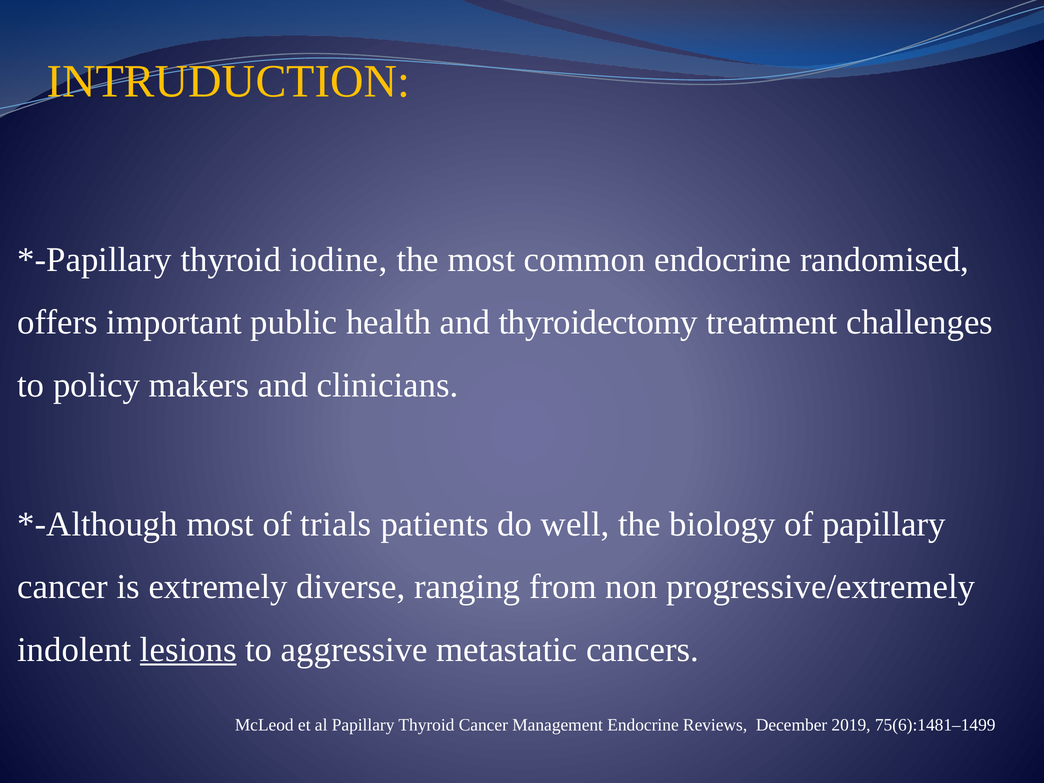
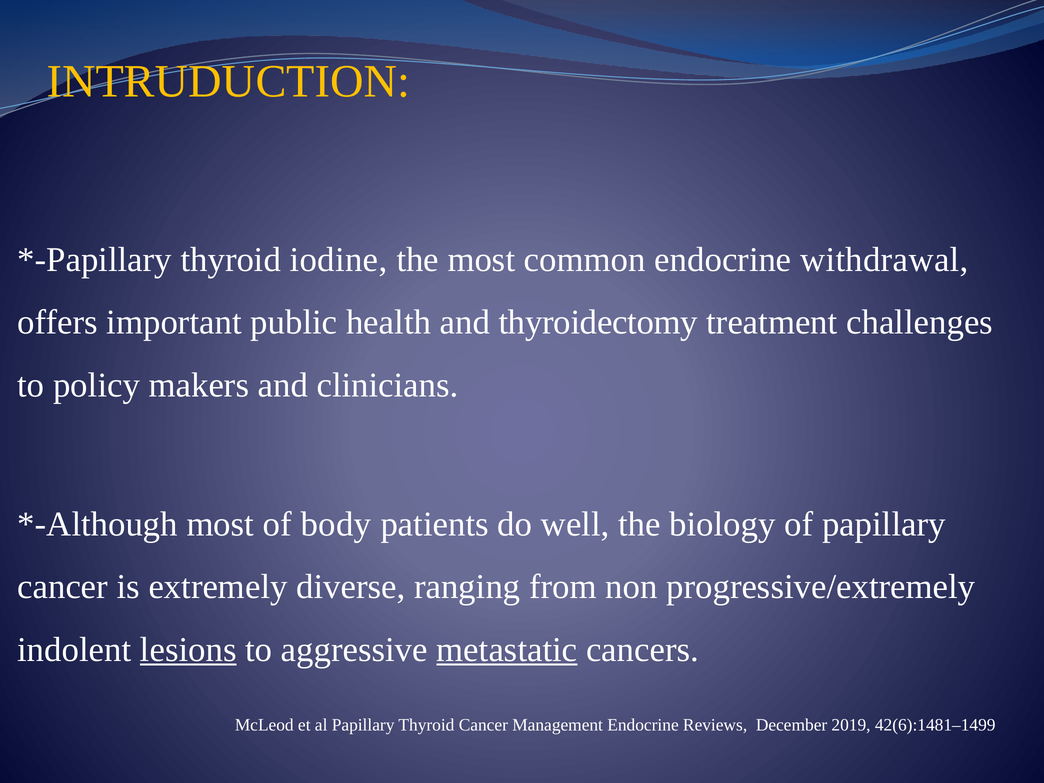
randomised: randomised -> withdrawal (884, 260)
trials: trials -> body (336, 524)
metastatic underline: none -> present (507, 650)
75(6):1481–1499: 75(6):1481–1499 -> 42(6):1481–1499 (935, 725)
